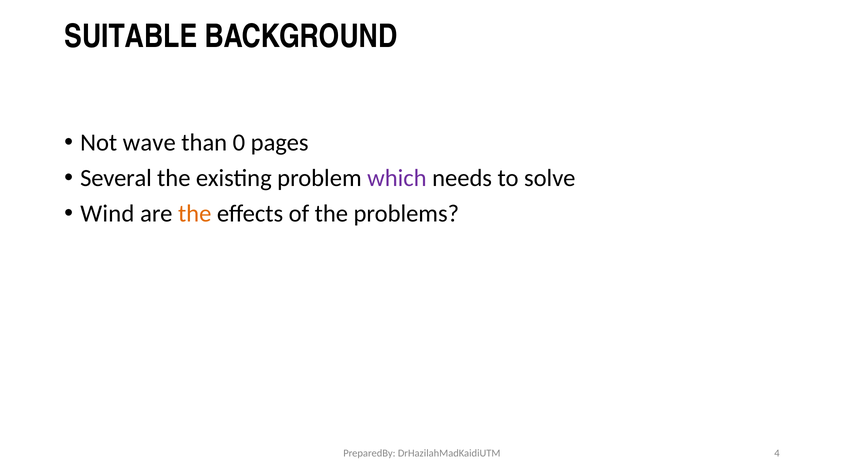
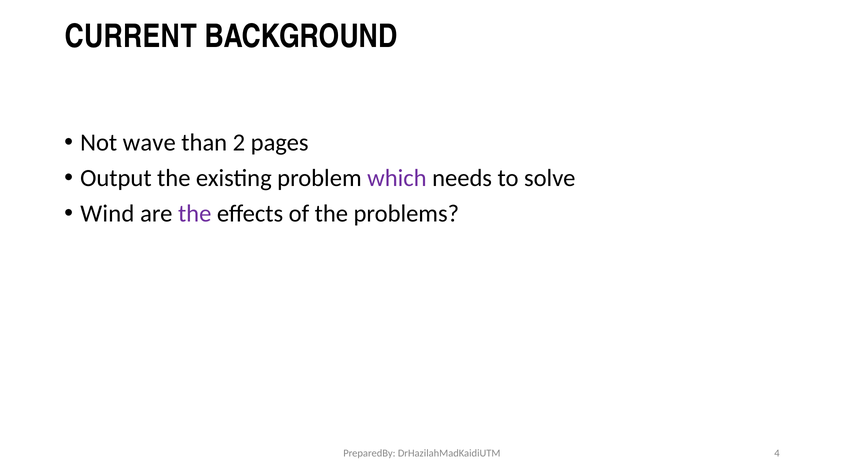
SUITABLE: SUITABLE -> CURRENT (131, 37)
0: 0 -> 2 (239, 143)
Several: Several -> Output (116, 178)
the colour: orange -> purple (195, 213)
